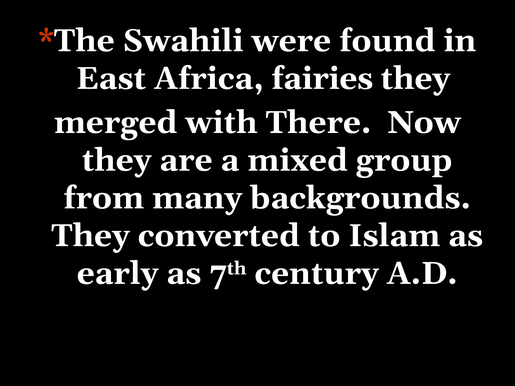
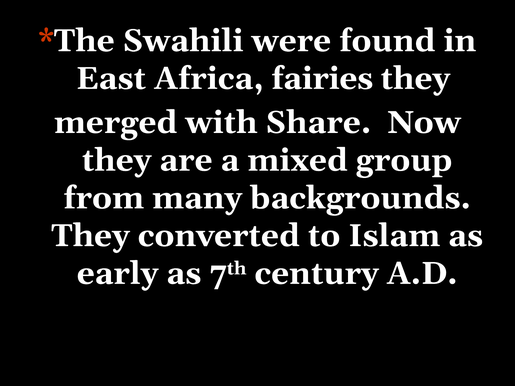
There: There -> Share (318, 123)
